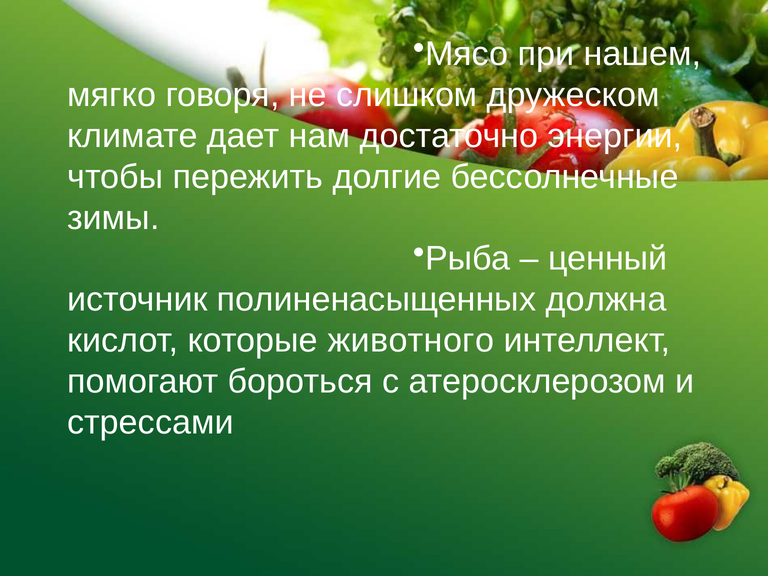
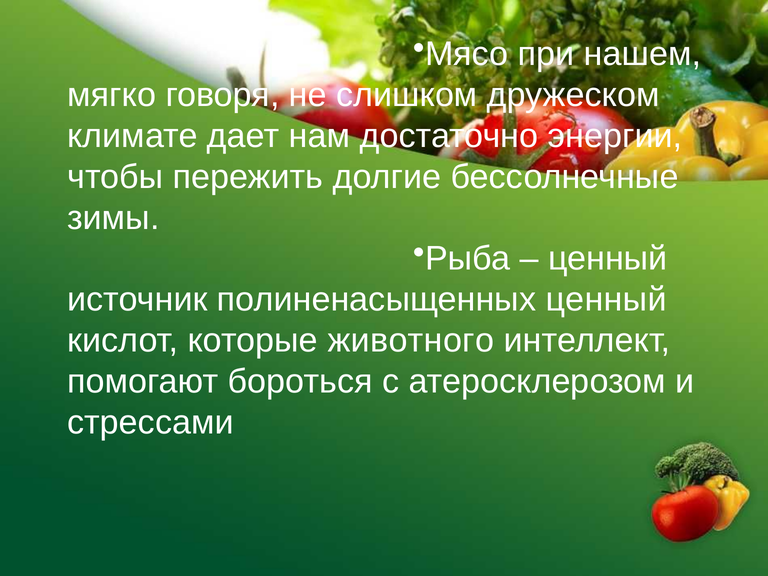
полиненасыщенных должна: должна -> ценный (606, 300)
